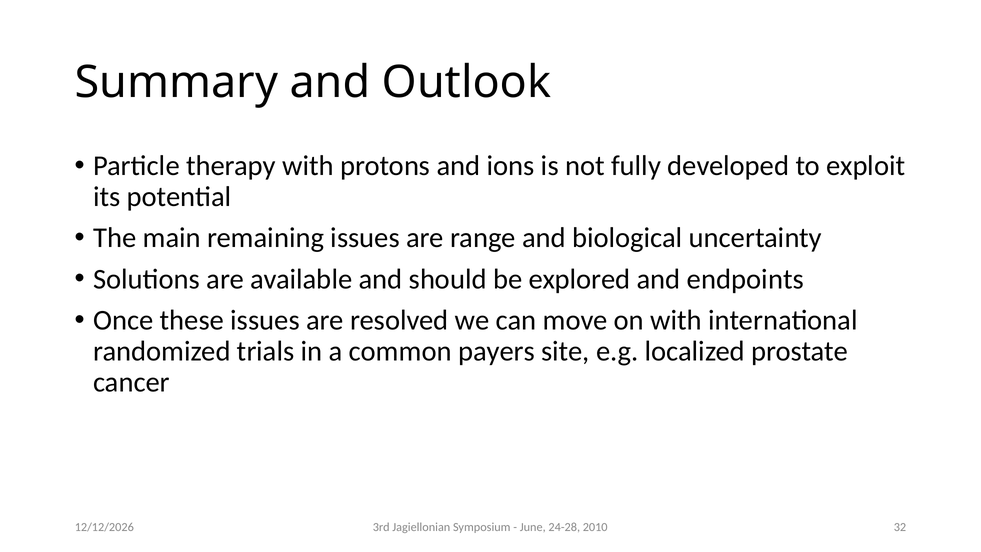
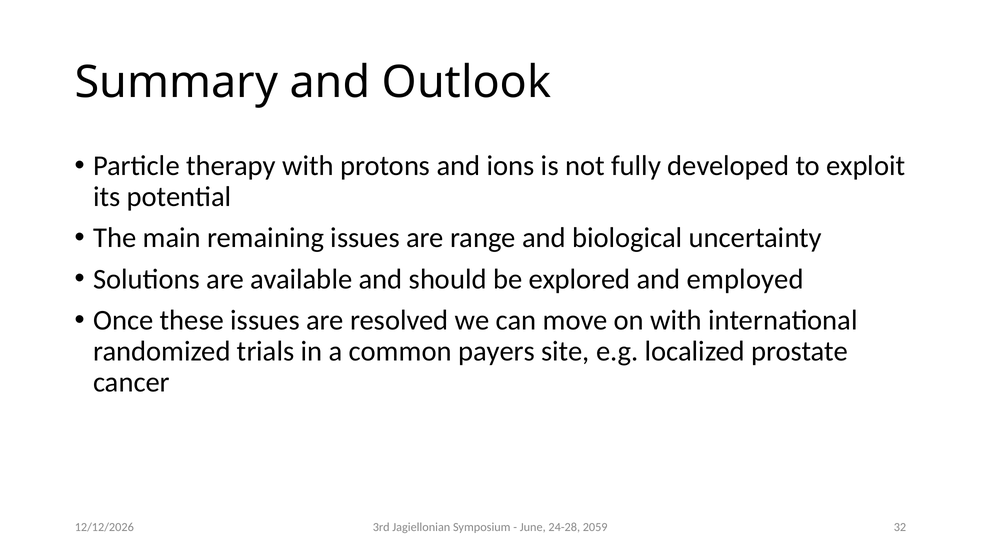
endpoints: endpoints -> employed (745, 279)
2010: 2010 -> 2059 (595, 527)
